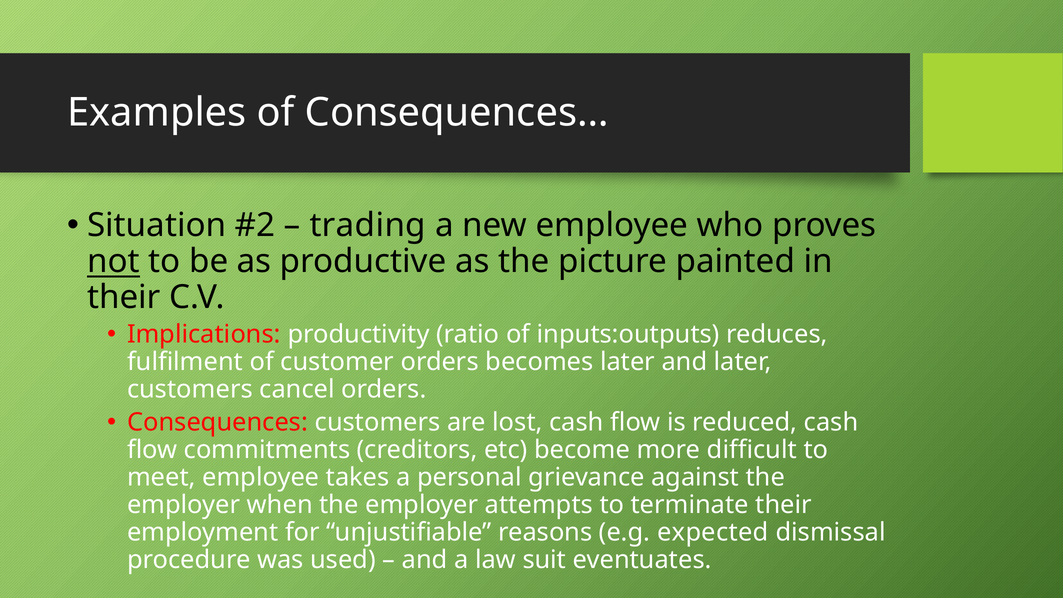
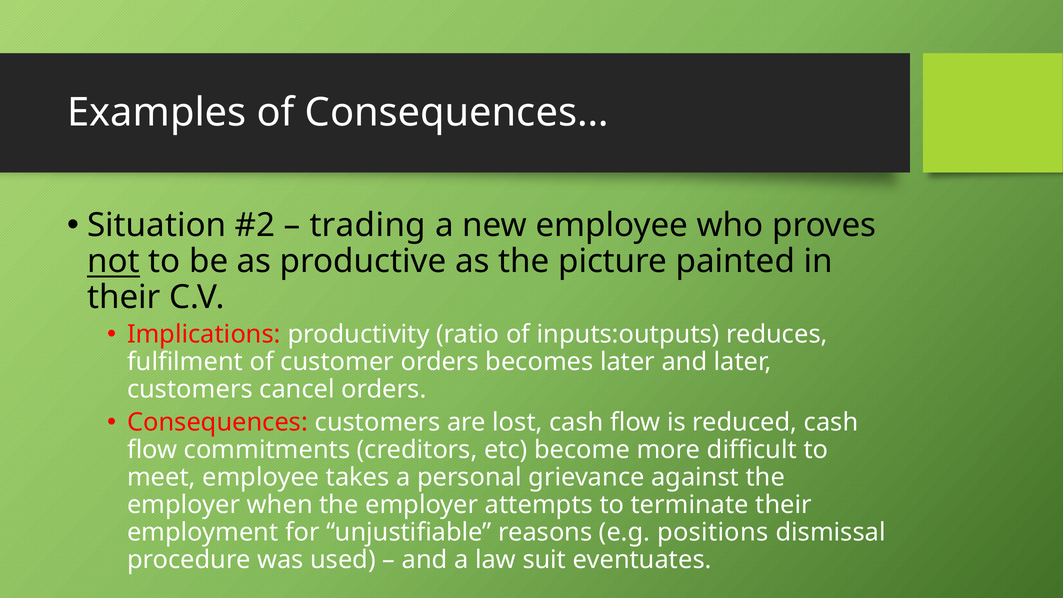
expected: expected -> positions (713, 532)
